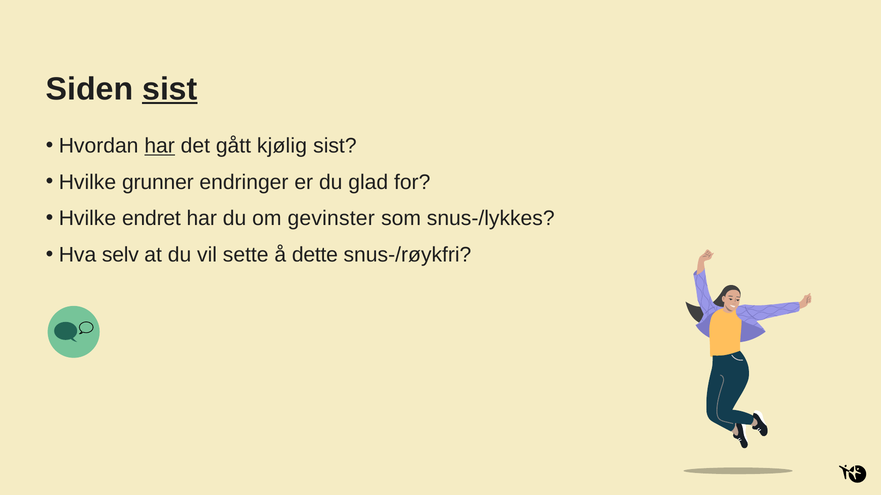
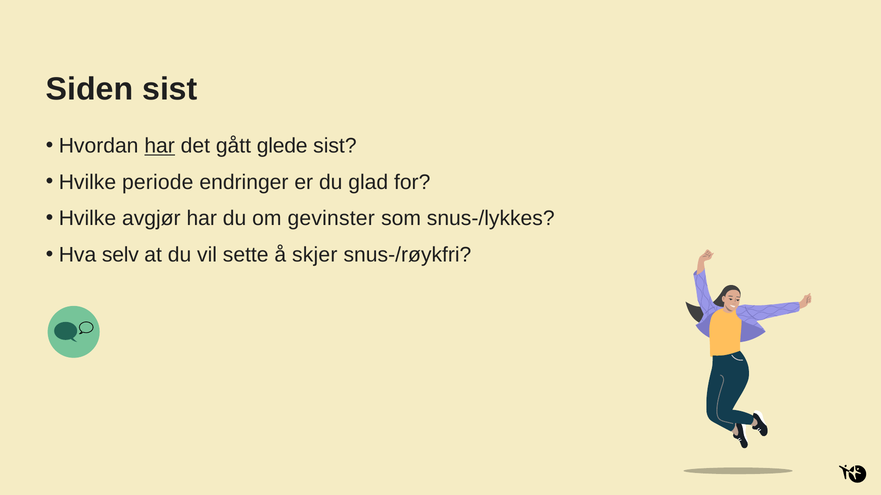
sist underline: present -> none (170, 89)
kjølig: kjølig -> glede (282, 146)
grunner: grunner -> periode (158, 182)
endret: endret -> avgjør (151, 219)
dette: dette -> skjer (315, 255)
